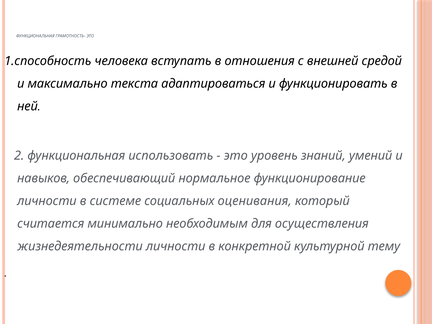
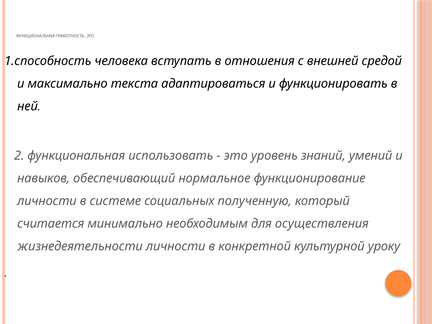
оценивания: оценивания -> полученную (255, 201)
тему: тему -> уроку (384, 246)
